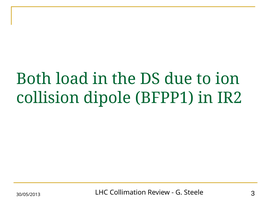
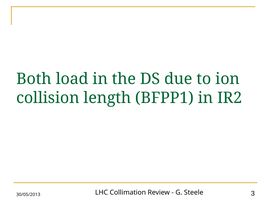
dipole: dipole -> length (107, 98)
